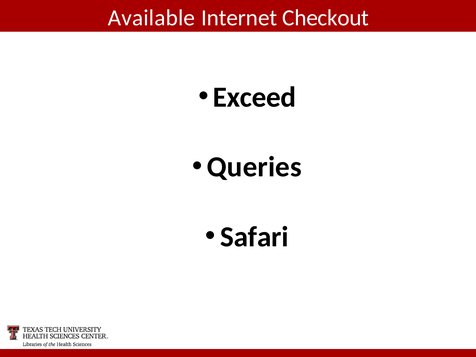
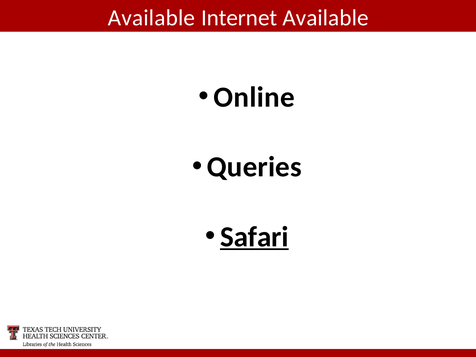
Internet Checkout: Checkout -> Available (326, 18)
Exceed: Exceed -> Online (254, 97)
Safari underline: none -> present (254, 237)
